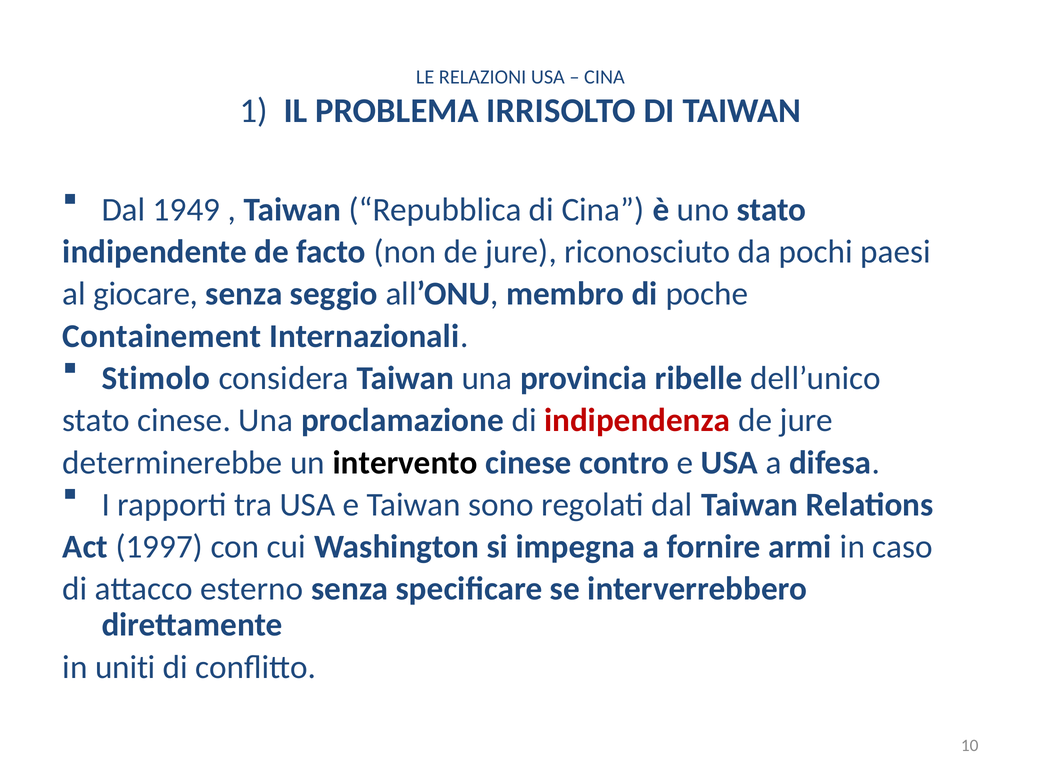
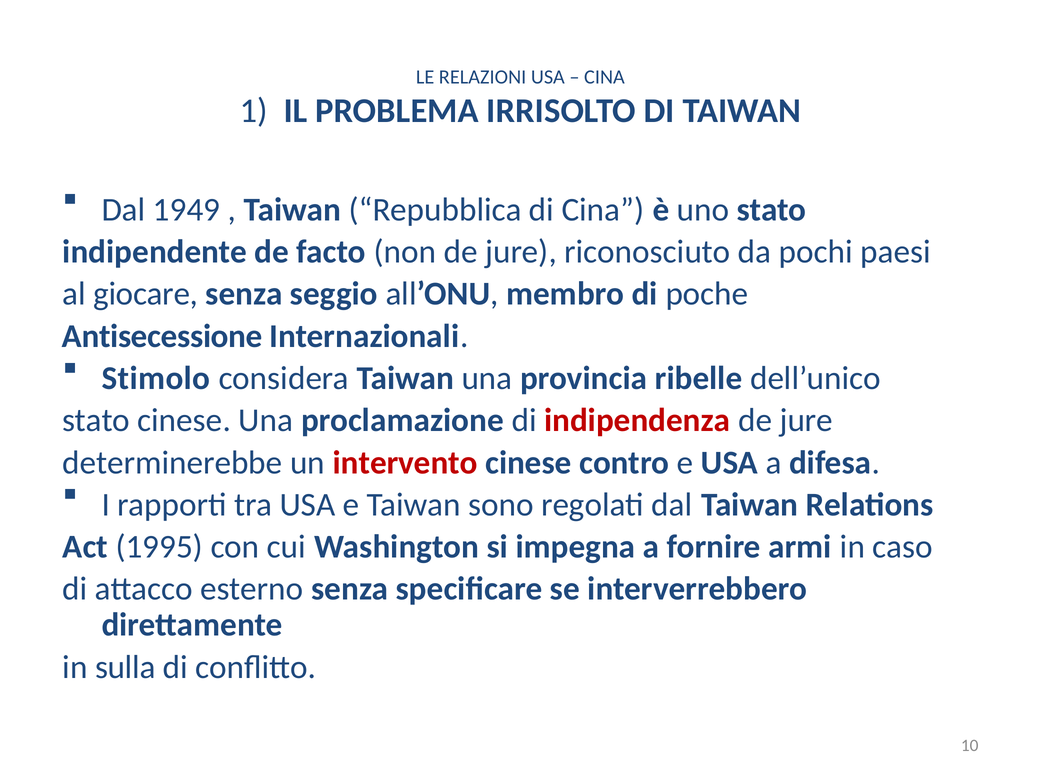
Containement: Containement -> Antisecessione (162, 336)
intervento colour: black -> red (405, 462)
1997: 1997 -> 1995 (159, 547)
uniti: uniti -> sulla (125, 667)
